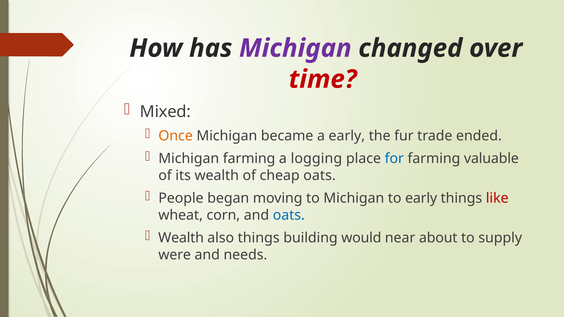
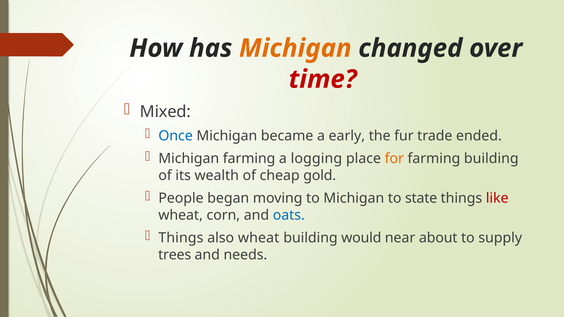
Michigan colour: purple -> orange (295, 48)
Once colour: orange -> blue (176, 136)
for colour: blue -> orange (394, 159)
farming valuable: valuable -> building (491, 159)
cheap oats: oats -> gold (320, 176)
to early: early -> state (421, 198)
Wealth: Wealth -> Things (181, 238)
also things: things -> wheat (259, 238)
were: were -> trees (175, 255)
